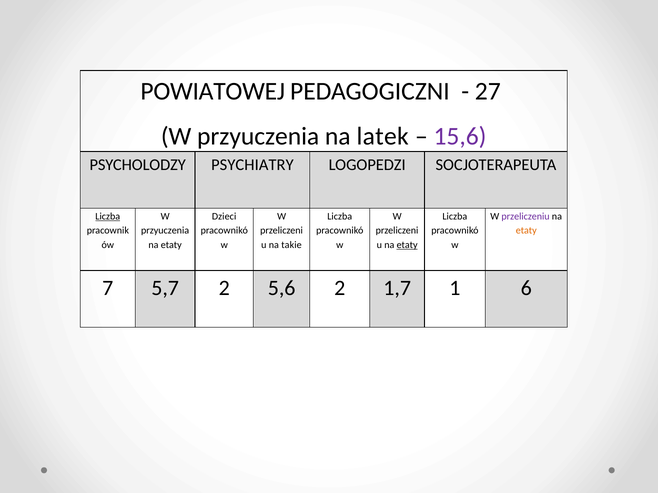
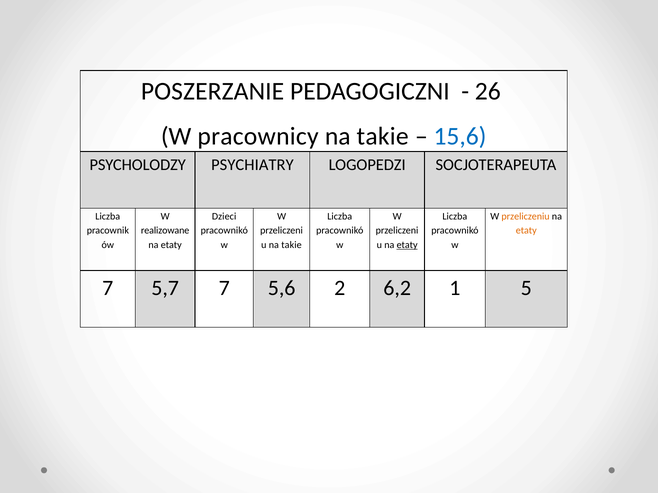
POWIATOWEJ: POWIATOWEJ -> POSZERZANIE (213, 91)
27: 27 -> 26 (488, 91)
przyuczenia: przyuczenia -> pracownicy (258, 136)
latek: latek -> takie (383, 136)
15,6 colour: purple -> blue (460, 136)
Liczba underline: present -> none (108, 217)
przeliczeniu colour: purple -> orange (526, 217)
przyuczenia: przyuczenia -> realizowane (165, 231)
5,7 2: 2 -> 7 (224, 288)
1,7: 1,7 -> 6,2 (397, 288)
6: 6 -> 5 (526, 288)
